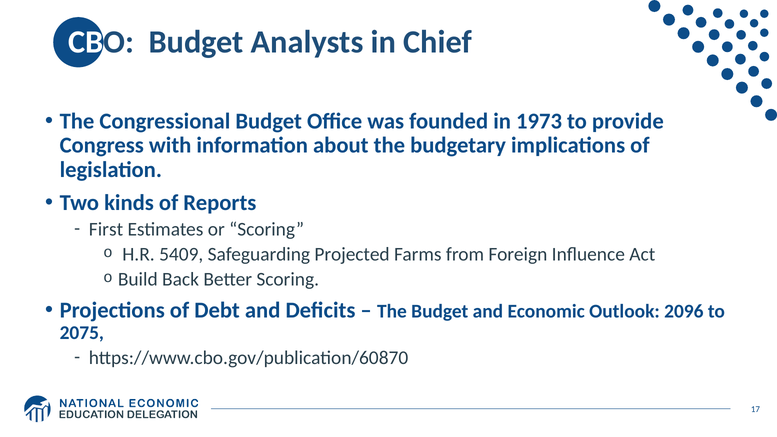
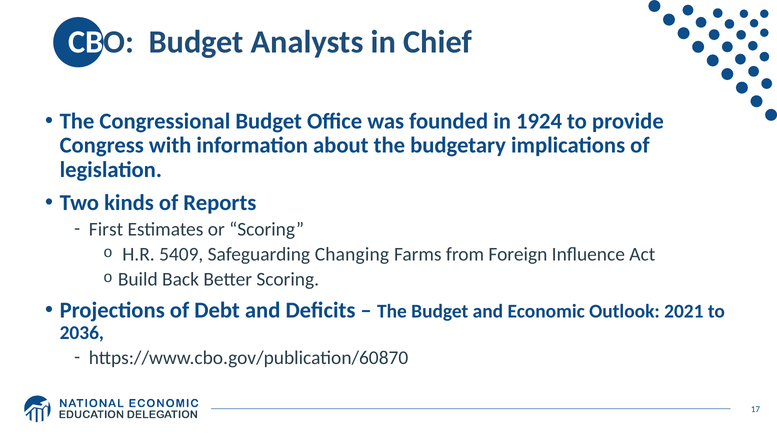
1973: 1973 -> 1924 (539, 121)
Projected: Projected -> Changing (352, 254)
2096: 2096 -> 2021 (684, 311)
2075: 2075 -> 2036 (82, 333)
